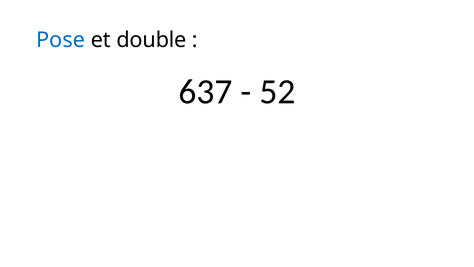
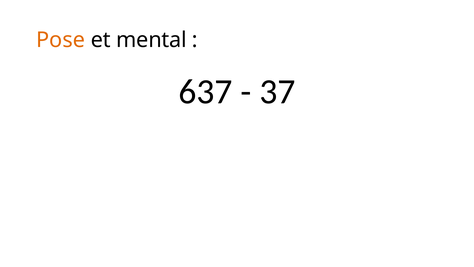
Pose colour: blue -> orange (61, 40)
double: double -> mental (152, 40)
52: 52 -> 37 (277, 92)
